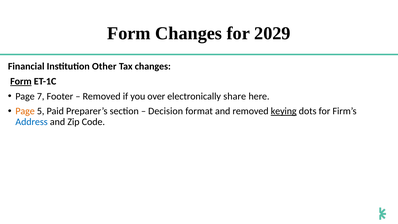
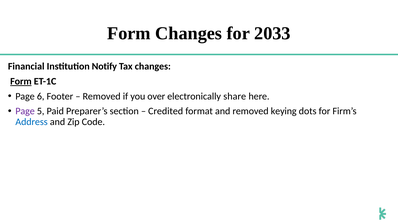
2029: 2029 -> 2033 (272, 33)
Other: Other -> Notify (104, 66)
7: 7 -> 6 (41, 96)
Page colour: orange -> purple (25, 111)
Decision: Decision -> Credited (166, 111)
keying underline: present -> none (284, 111)
